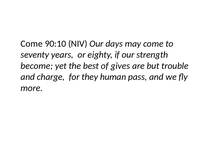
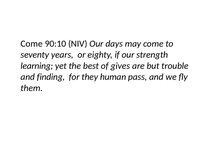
become: become -> learning (37, 66)
charge: charge -> finding (51, 77)
more: more -> them (32, 88)
